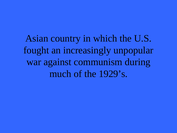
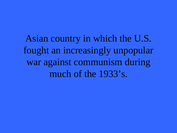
1929’s: 1929’s -> 1933’s (113, 74)
